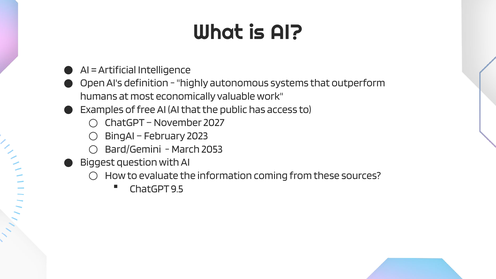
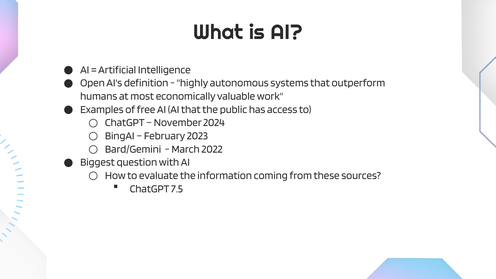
2027: 2027 -> 2024 (214, 123)
2053: 2053 -> 2022 (212, 149)
9.5: 9.5 -> 7.5 (177, 189)
